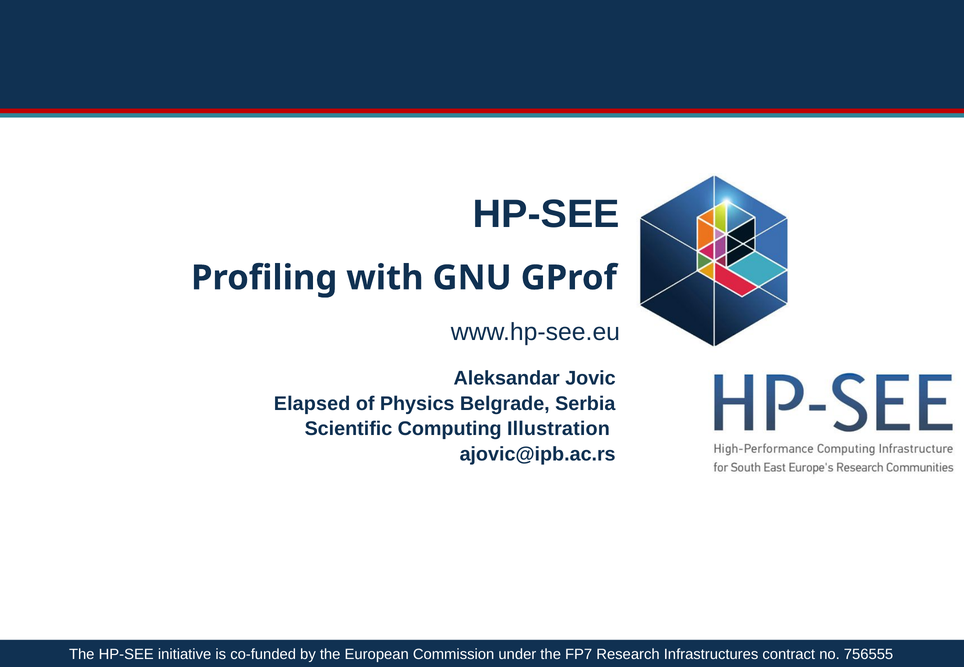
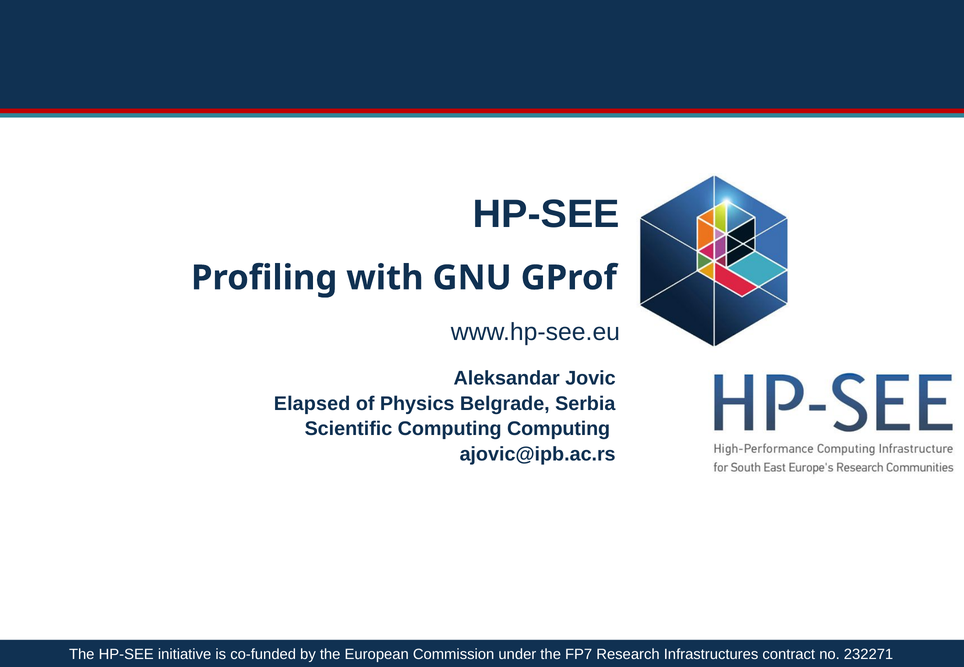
Computing Illustration: Illustration -> Computing (559, 429)
756555: 756555 -> 232271 (869, 655)
